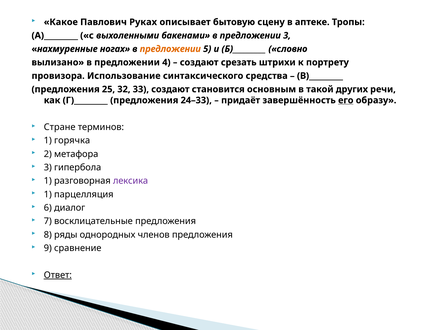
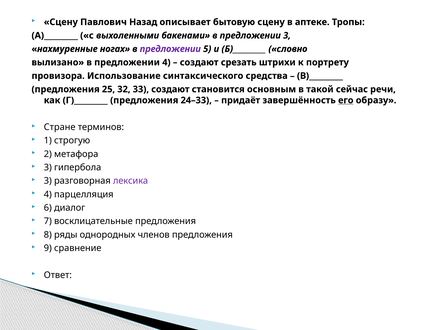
Какое: Какое -> Сцену (61, 22)
Руках: Руках -> Назад (143, 22)
предложении colour: orange -> purple (170, 49)
других: других -> сейчас (352, 89)
горячка: горячка -> строгую (72, 140)
1: 1 -> 3 (48, 181)
1: 1 -> 4 (48, 194)
Ответ underline: present -> none (58, 274)
